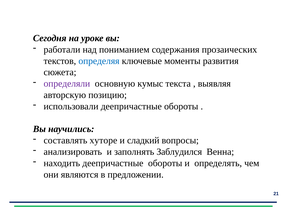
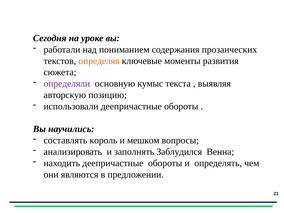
определяя colour: blue -> orange (99, 61)
хуторе: хуторе -> король (103, 140)
сладкий: сладкий -> мешком (143, 140)
